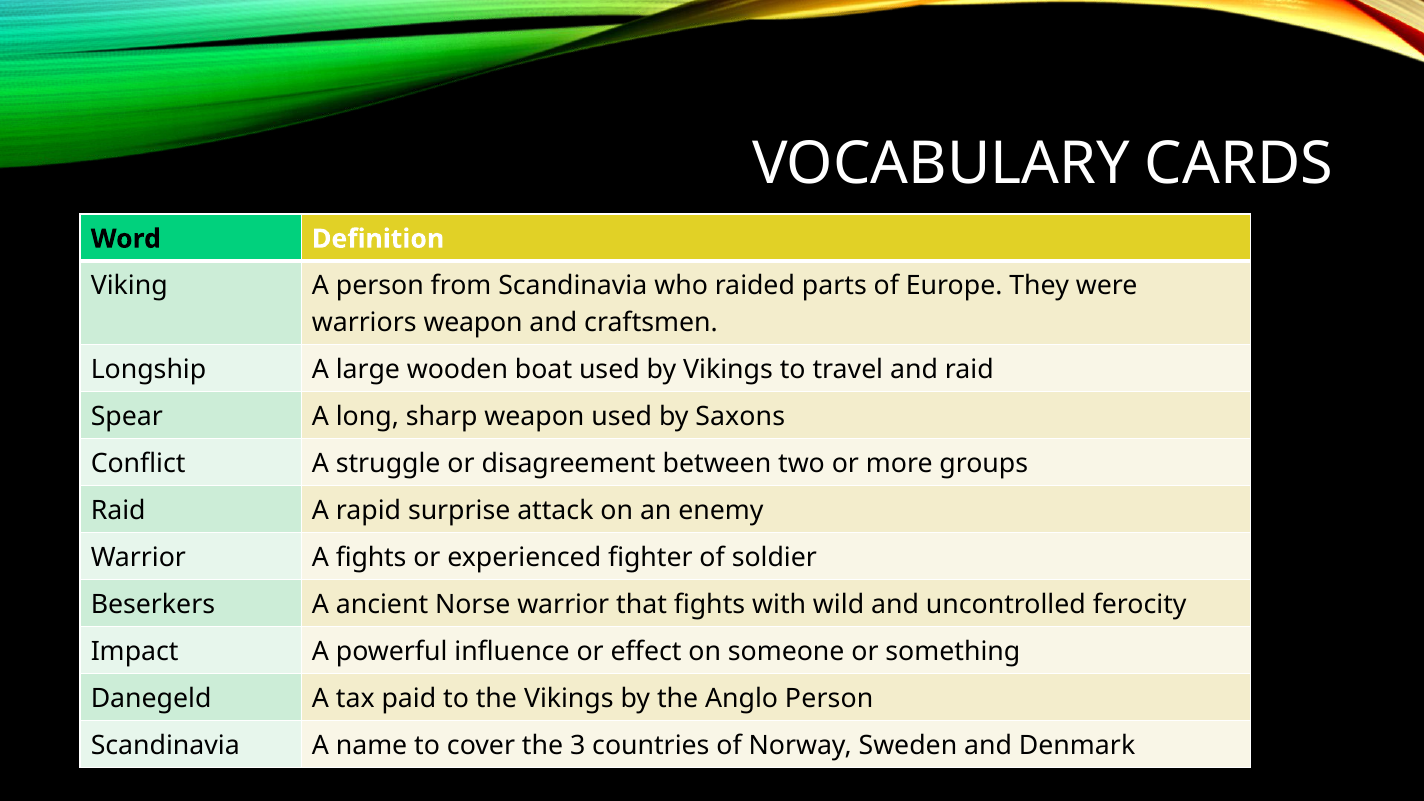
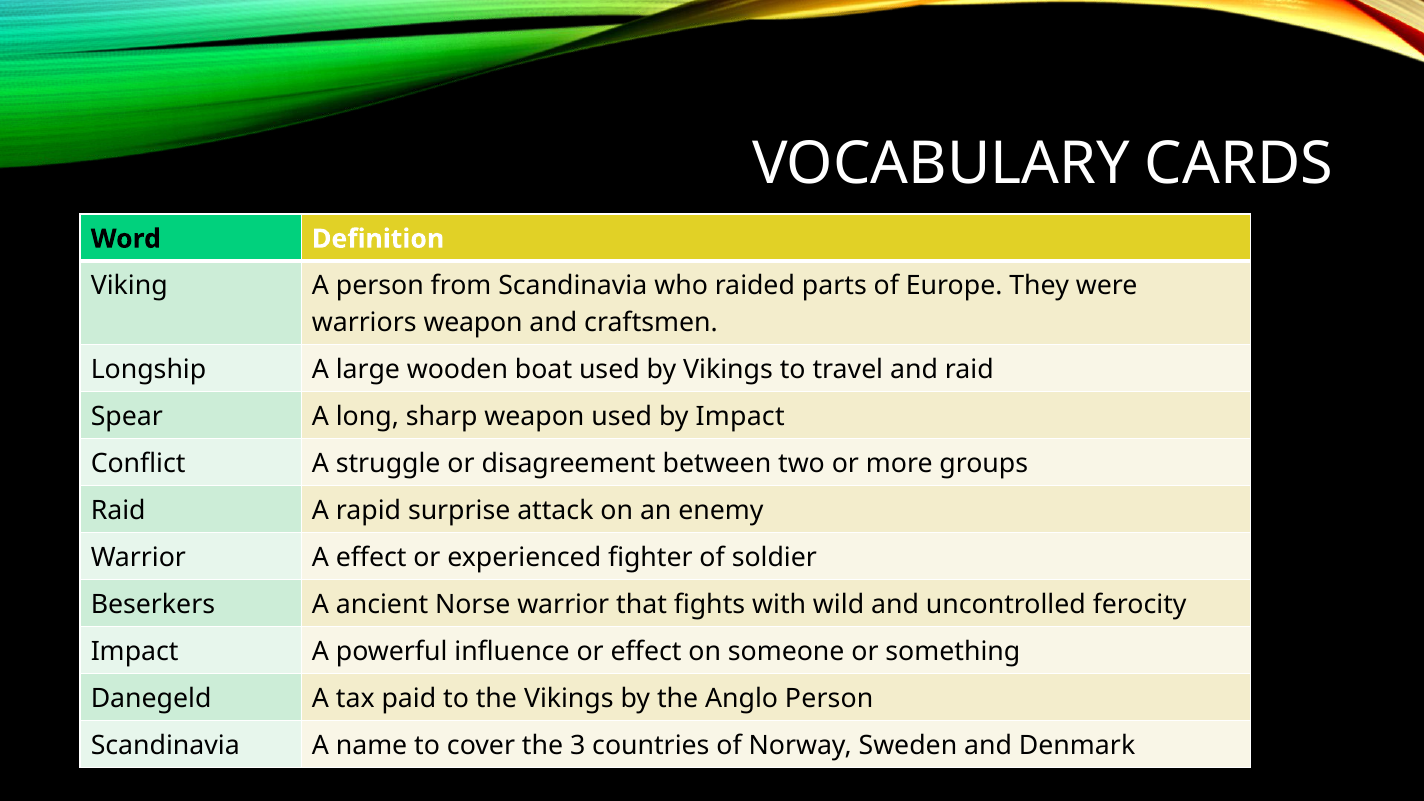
by Saxons: Saxons -> Impact (740, 416)
A fights: fights -> effect (371, 558)
